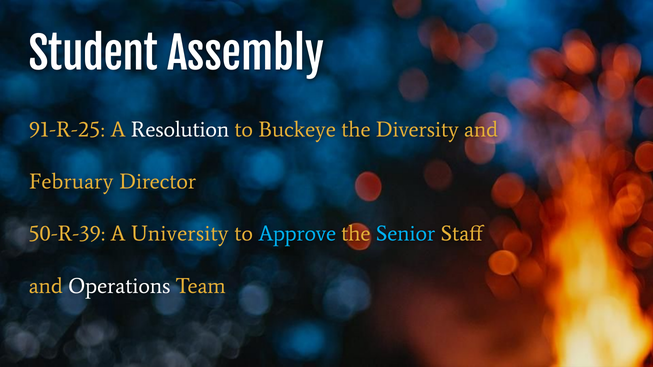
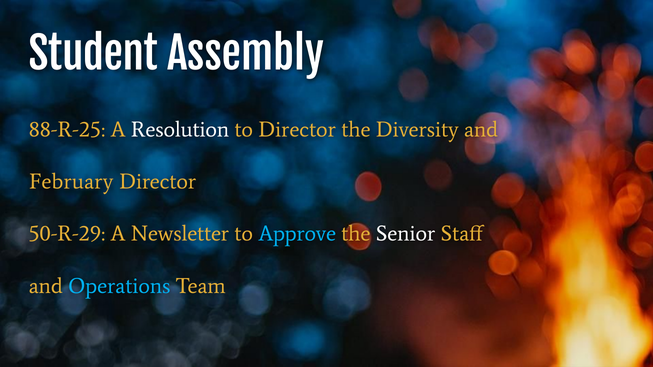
91-R-25: 91-R-25 -> 88-R-25 (67, 130)
to Buckeye: Buckeye -> Director (297, 130)
50-R-39: 50-R-39 -> 50-R-29 (67, 234)
University: University -> Newsletter (180, 234)
Senior colour: light blue -> white (406, 234)
Operations colour: white -> light blue (119, 286)
